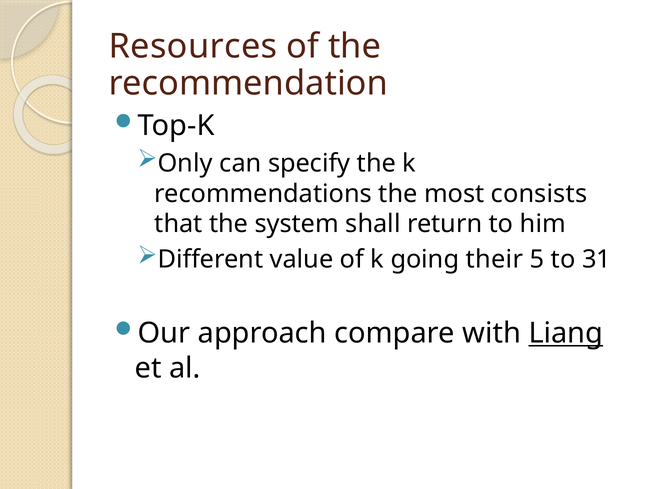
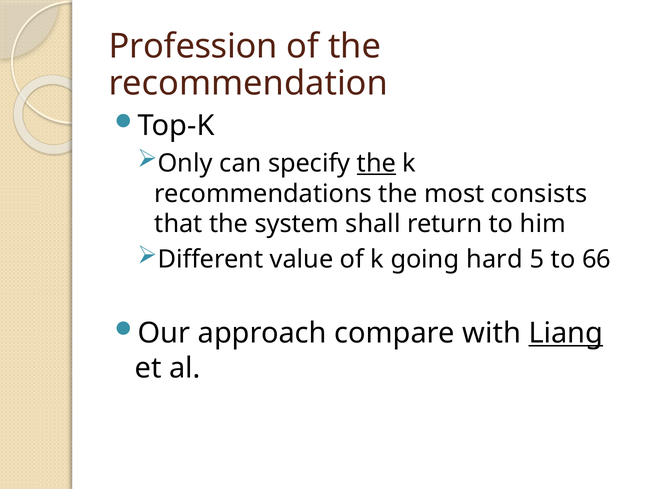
Resources: Resources -> Profession (193, 46)
the underline: none -> present (376, 163)
their: their -> hard (494, 260)
31: 31 -> 66 (596, 260)
